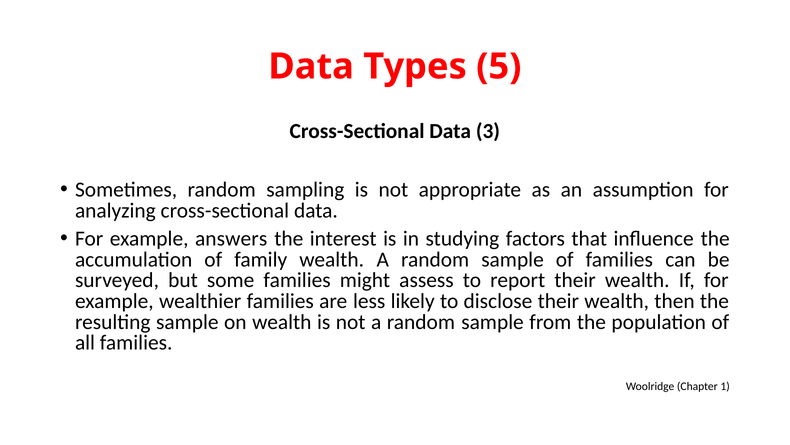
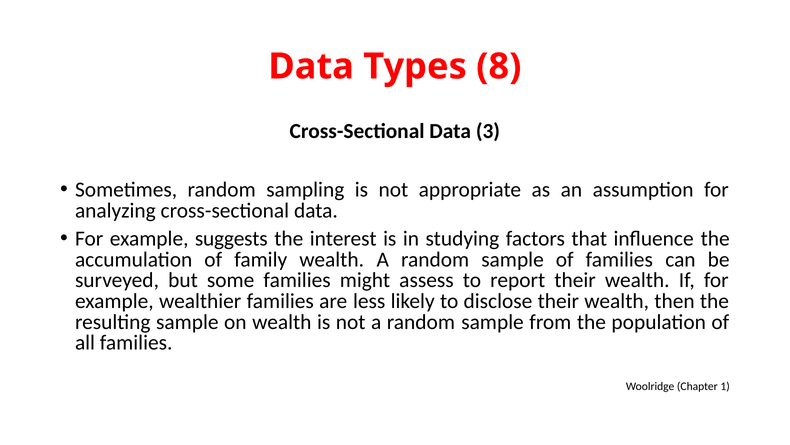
5: 5 -> 8 (499, 66)
answers: answers -> suggests (231, 238)
